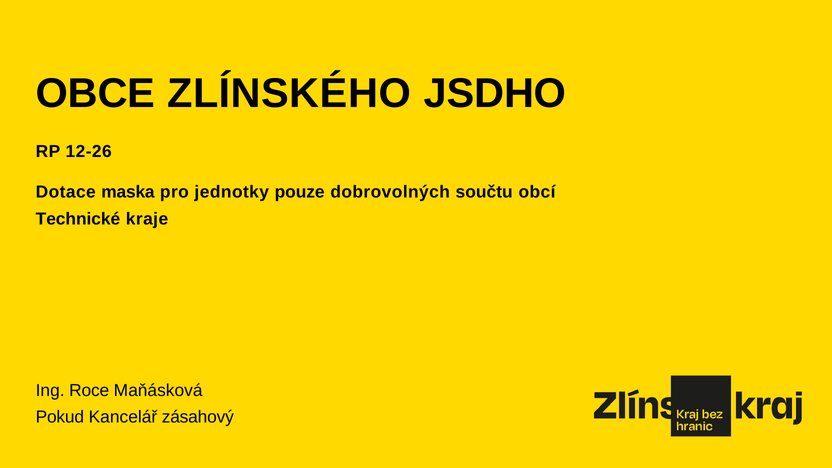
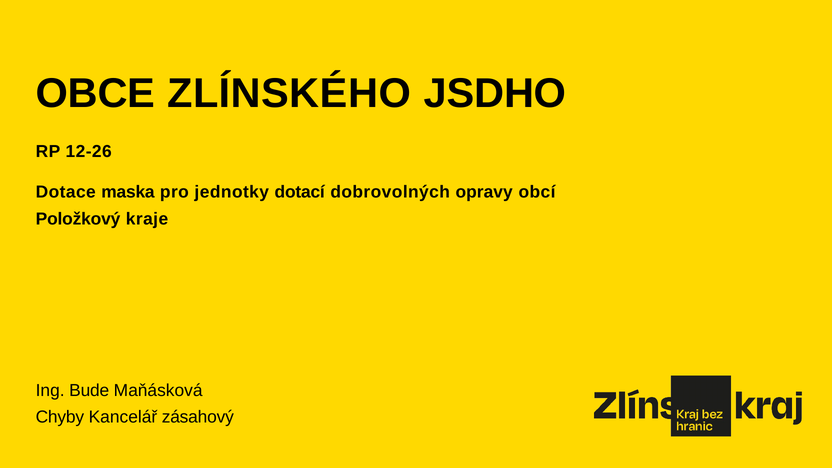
pouze: pouze -> dotací (300, 192)
součtu: součtu -> opravy (484, 192)
Technické: Technické -> Položkový (78, 219)
Roce: Roce -> Bude (89, 391)
Pokud: Pokud -> Chyby (60, 417)
